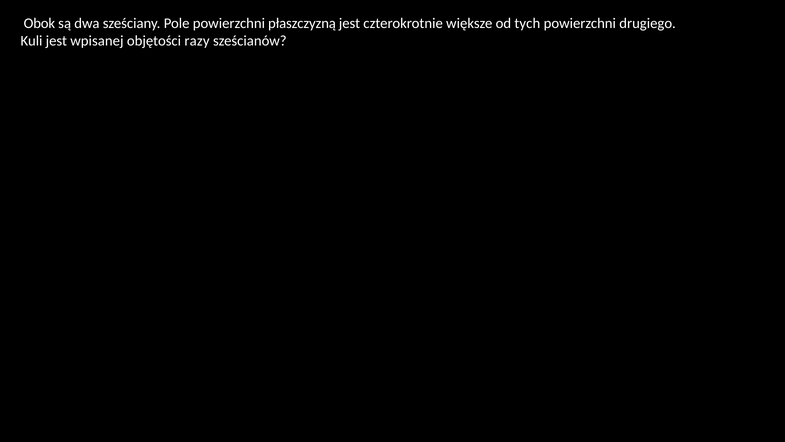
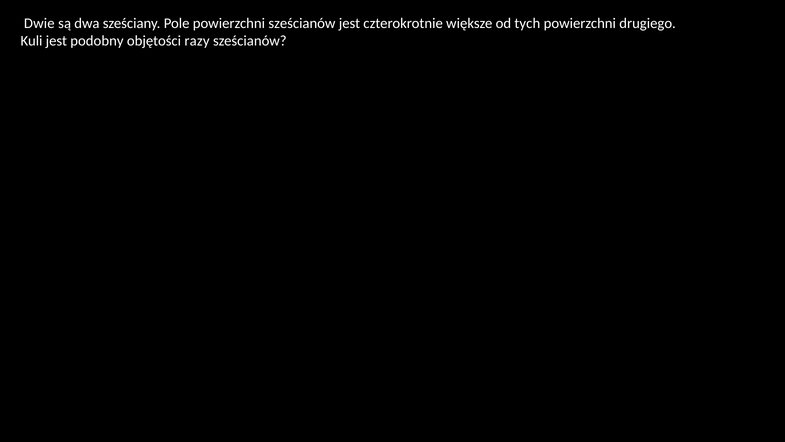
Obok: Obok -> Dwie (39, 23)
powierzchni płaszczyzną: płaszczyzną -> sześcianów (302, 23)
wpisanej: wpisanej -> podobny (97, 41)
